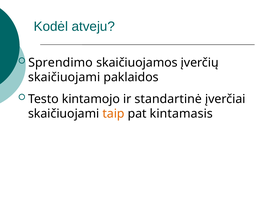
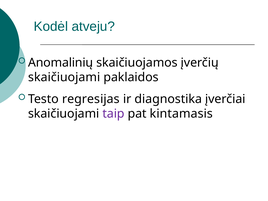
Sprendimo: Sprendimo -> Anomalinių (61, 63)
kintamojo: kintamojo -> regresijas (91, 99)
standartinė: standartinė -> diagnostika (168, 99)
taip colour: orange -> purple (114, 114)
